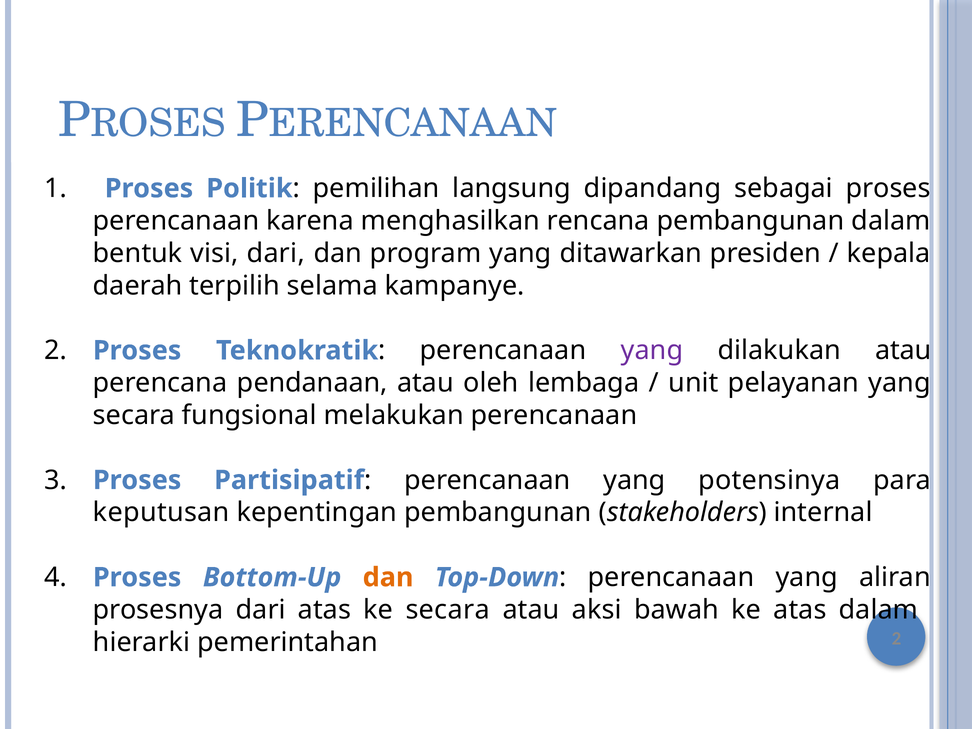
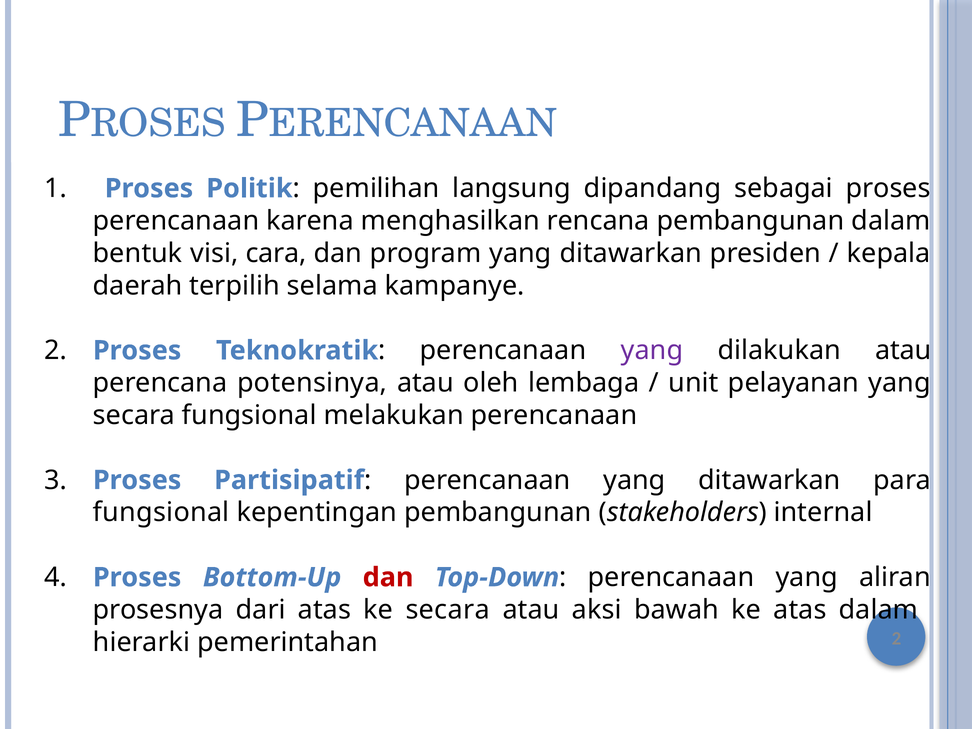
visi dari: dari -> cara (276, 253)
pendanaan: pendanaan -> potensinya (312, 383)
perencanaan yang potensinya: potensinya -> ditawarkan (769, 480)
keputusan: keputusan -> fungsional (161, 513)
dan colour: orange -> red (388, 577)
